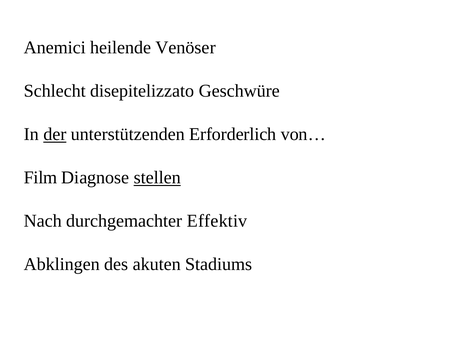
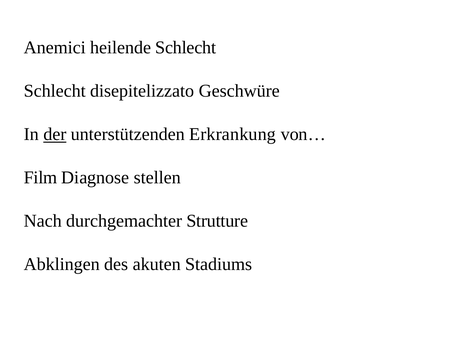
heilende Venöser: Venöser -> Schlecht (186, 48)
Erforderlich: Erforderlich -> Erkrankung (233, 134)
stellen underline: present -> none (157, 178)
Effektiv: Effektiv -> Strutture (217, 221)
